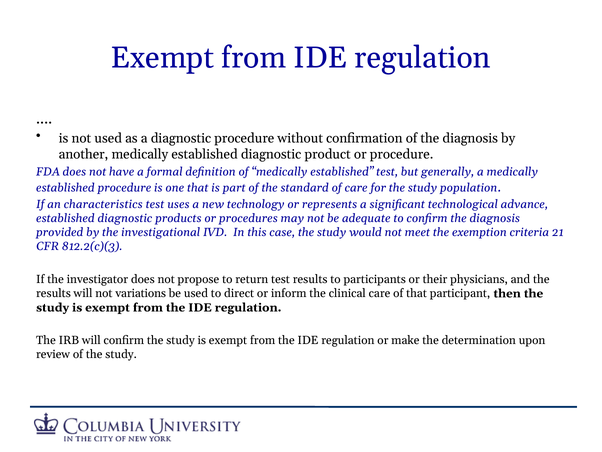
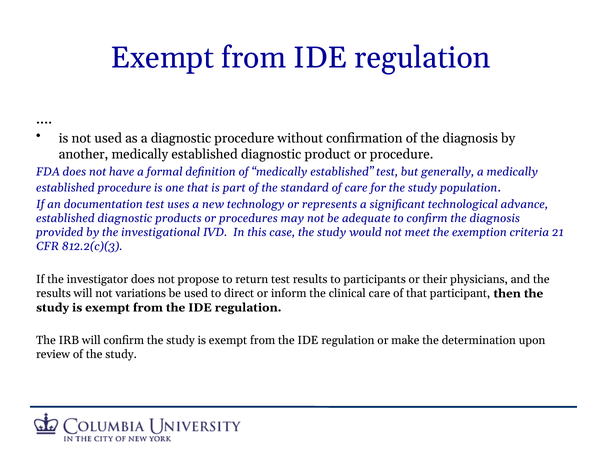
characteristics: characteristics -> documentation (103, 204)
